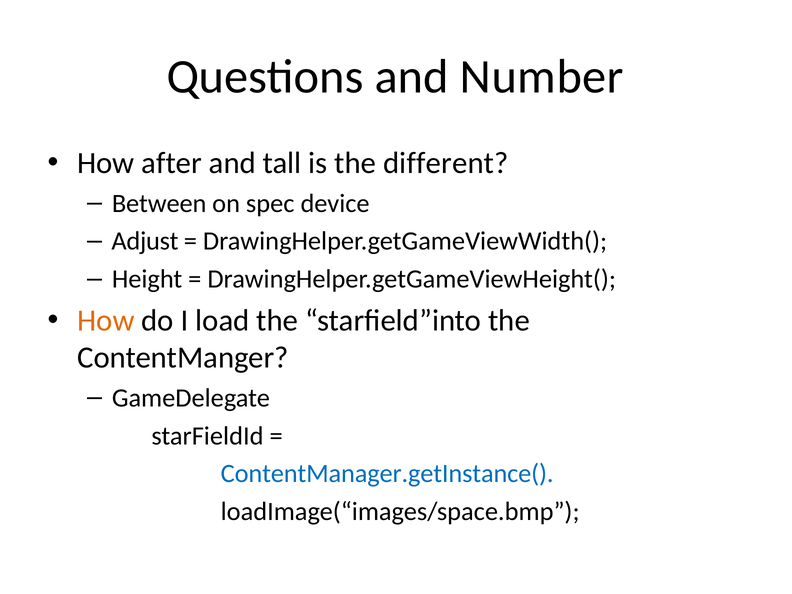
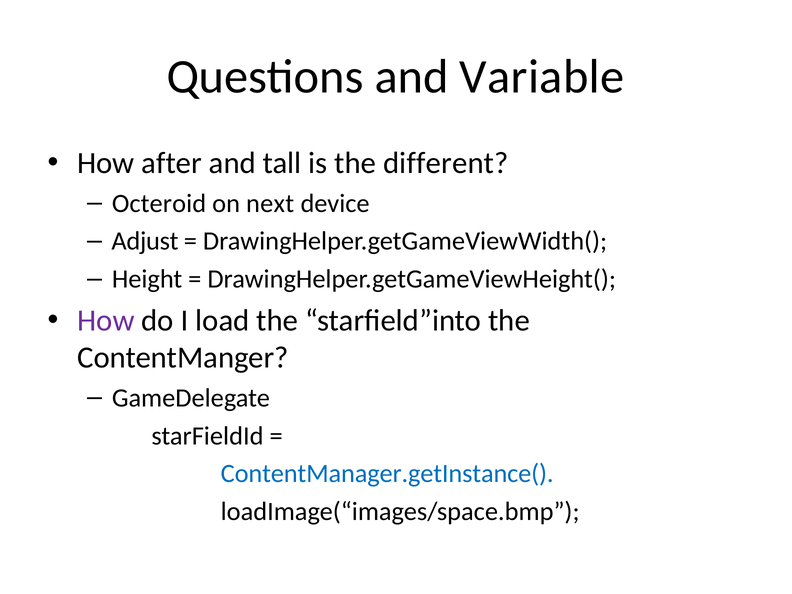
Number: Number -> Variable (542, 77)
Between: Between -> Octeroid (159, 203)
spec: spec -> next (270, 203)
How colour: orange -> purple (106, 321)
